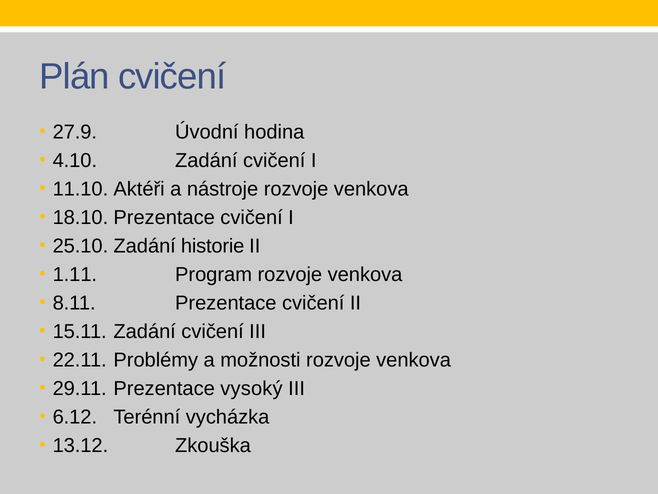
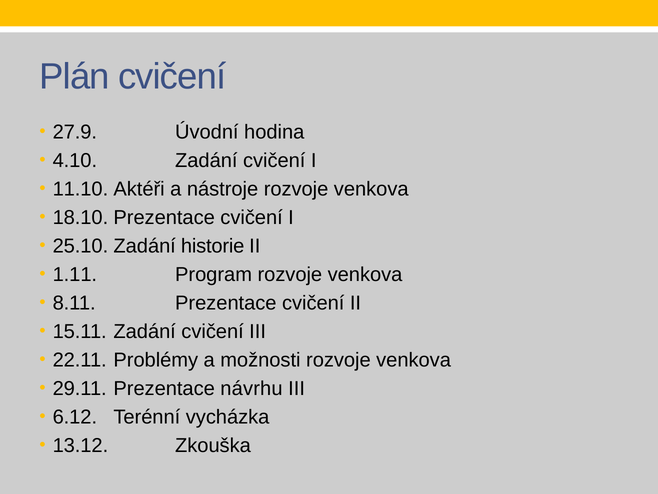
vysoký: vysoký -> návrhu (251, 388)
